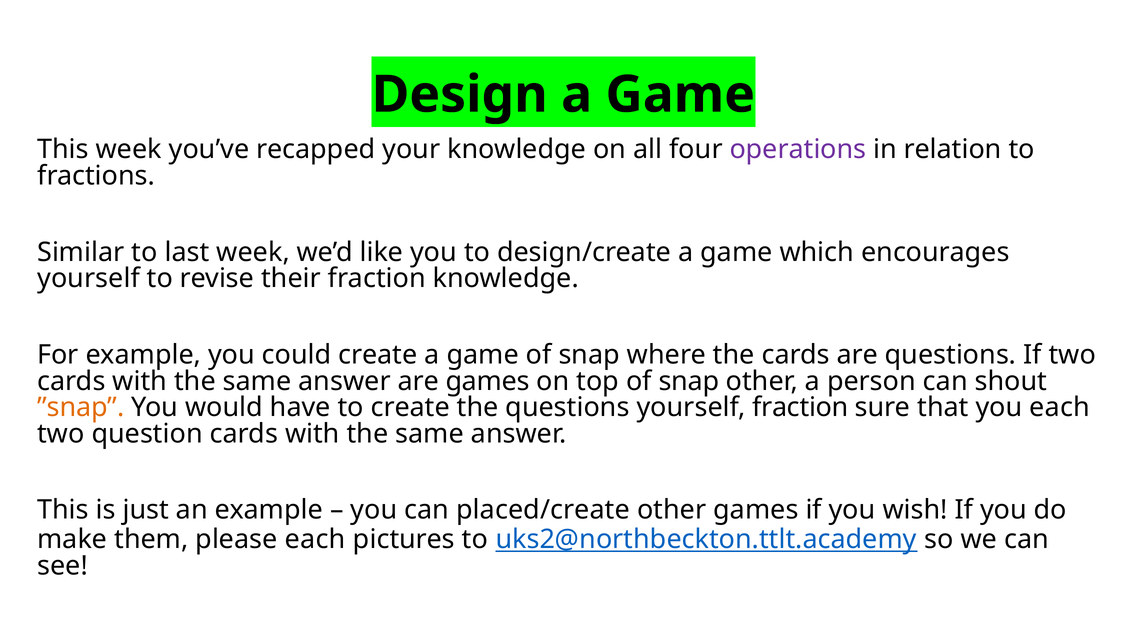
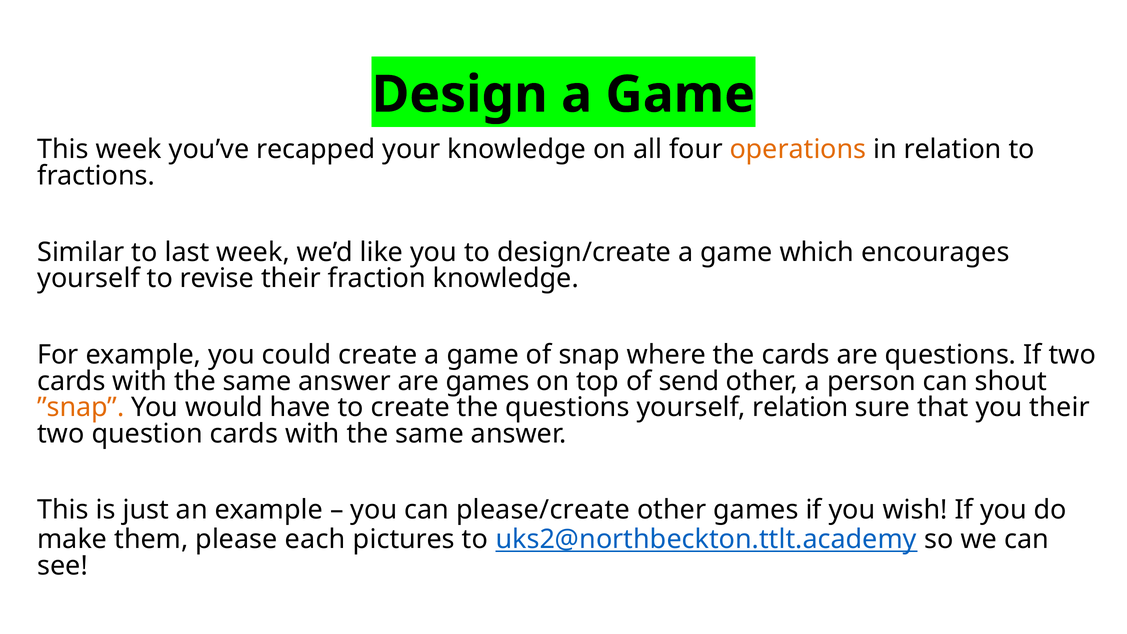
operations colour: purple -> orange (798, 150)
top of snap: snap -> send (689, 381)
yourself fraction: fraction -> relation (800, 407)
you each: each -> their (1060, 407)
placed/create: placed/create -> please/create (543, 510)
